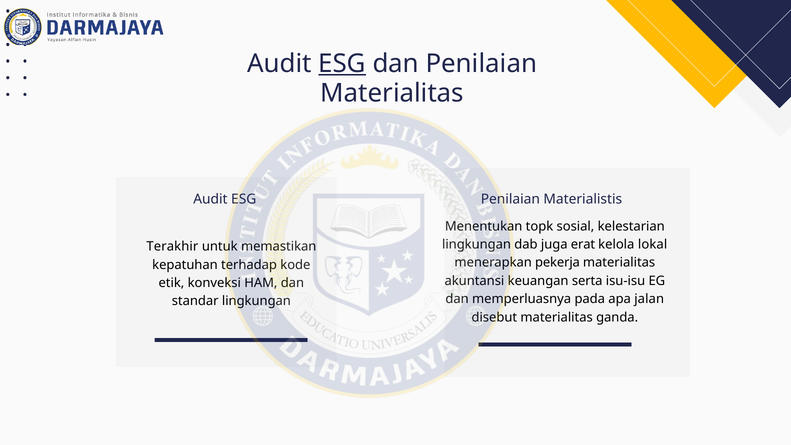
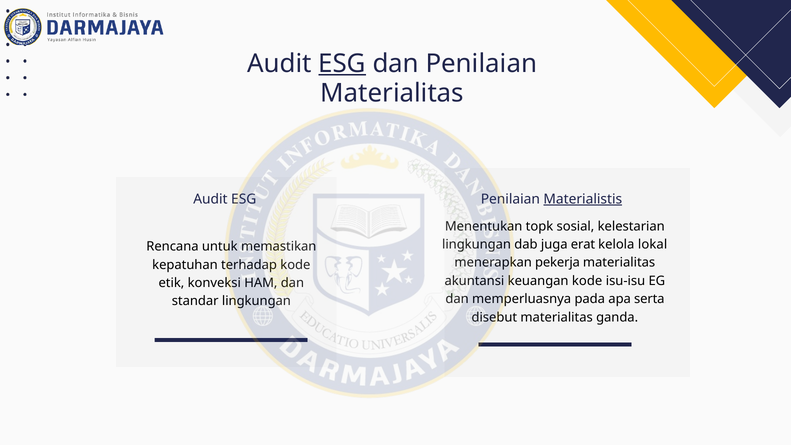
Materialistis underline: none -> present (583, 199)
Terakhir: Terakhir -> Rencana (172, 246)
serta: serta -> kode (587, 281)
jalan: jalan -> serta (649, 299)
